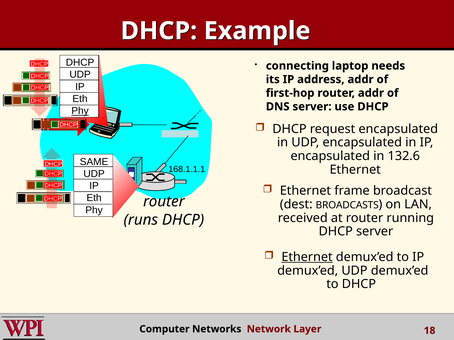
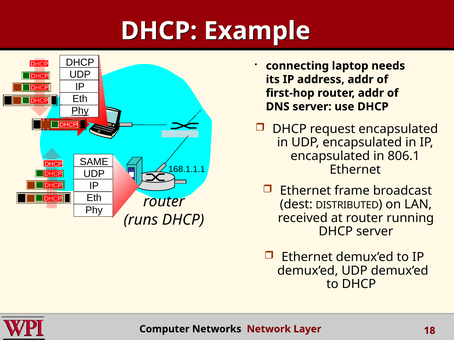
132.6: 132.6 -> 806.1 (404, 156)
BROADCASTS: BROADCASTS -> DISTRIBUTED (347, 205)
Ethernet underline: present -> none (307, 257)
